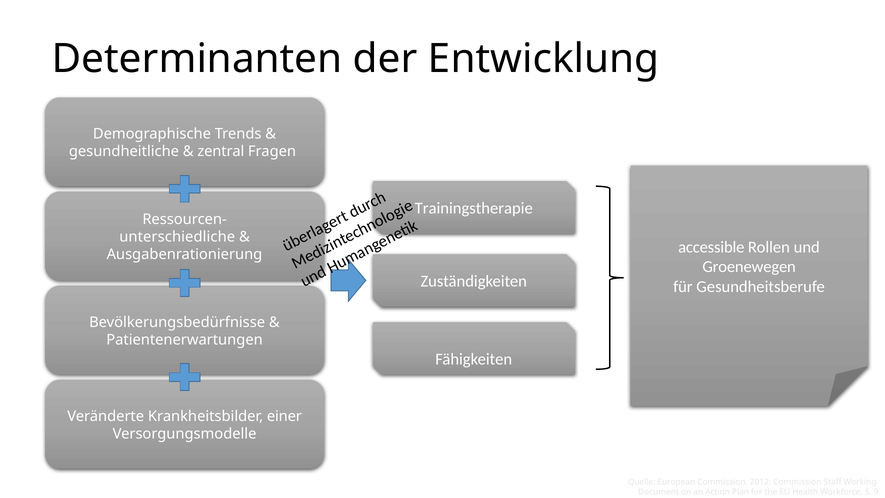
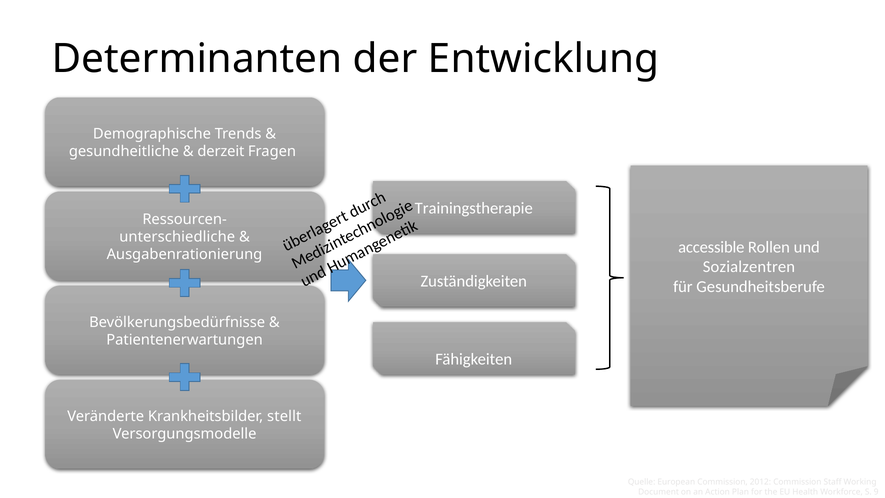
zentral: zentral -> derzeit (221, 152)
Groenewegen: Groenewegen -> Sozialzentren (749, 267)
einer: einer -> stellt (284, 416)
